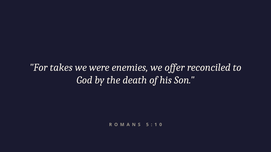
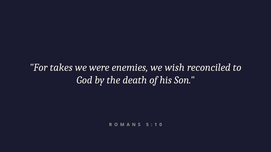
offer: offer -> wish (175, 68)
